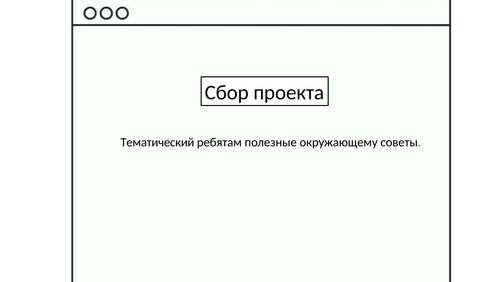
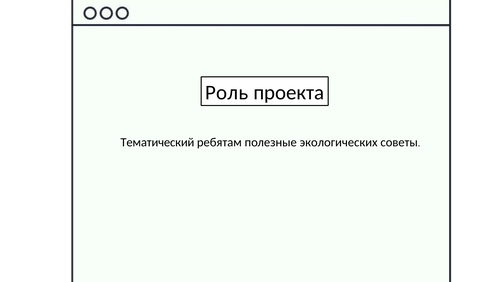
Сбор: Сбор -> Роль (227, 93)
окружающему: окружающему -> экологических (339, 143)
